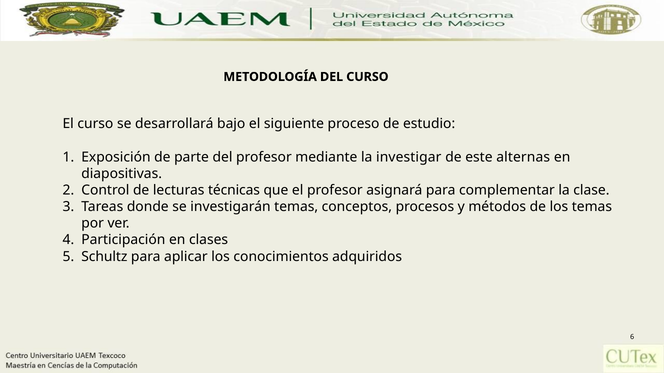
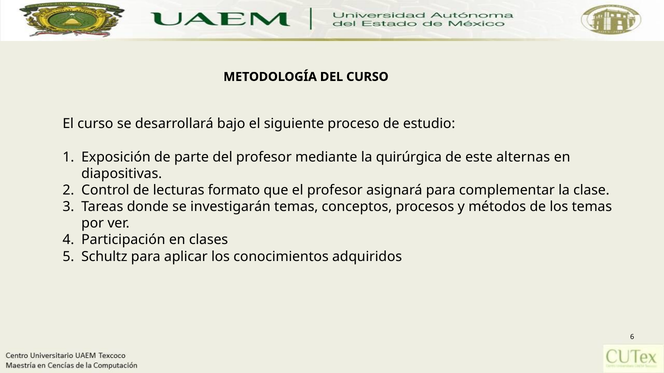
investigar: investigar -> quirúrgica (409, 157)
técnicas: técnicas -> formato (234, 190)
